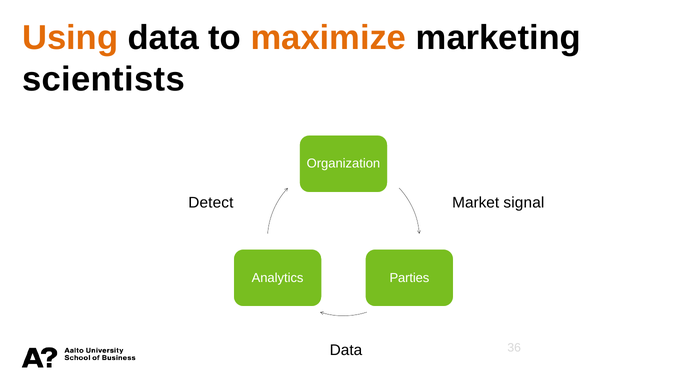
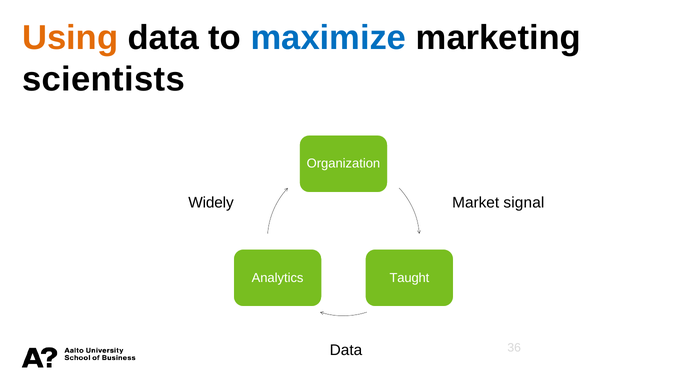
maximize colour: orange -> blue (328, 38)
Detect: Detect -> Widely (211, 203)
Parties: Parties -> Taught (409, 278)
